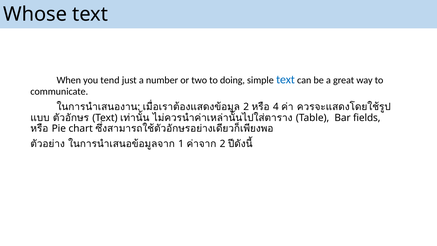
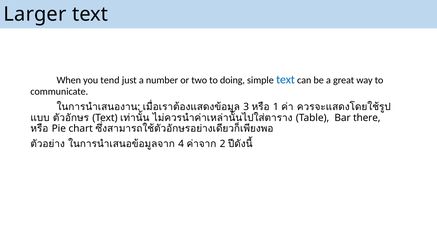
Whose: Whose -> Larger (35, 14)
2: 2 -> 3 (246, 107)
4: 4 -> 1 (276, 107)
fields: fields -> there (367, 118)
1: 1 -> 4 (181, 144)
